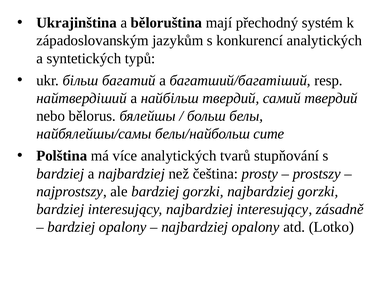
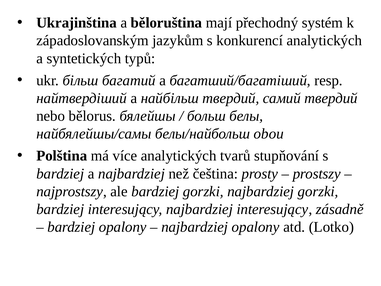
сите: сите -> obou (269, 134)
